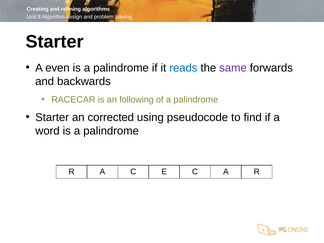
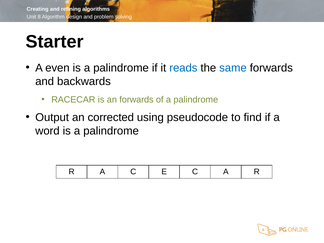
same colour: purple -> blue (233, 68)
an following: following -> forwards (136, 100)
Starter: Starter -> Output (52, 117)
